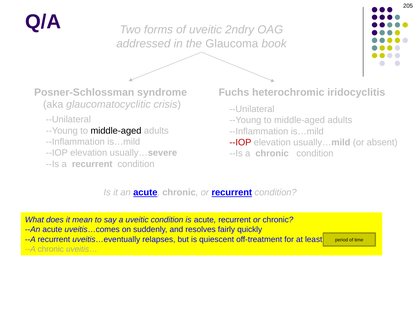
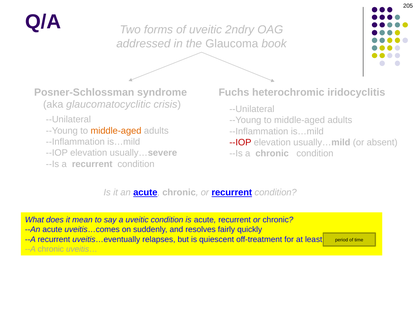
middle-aged colour: black -> orange (116, 131)
